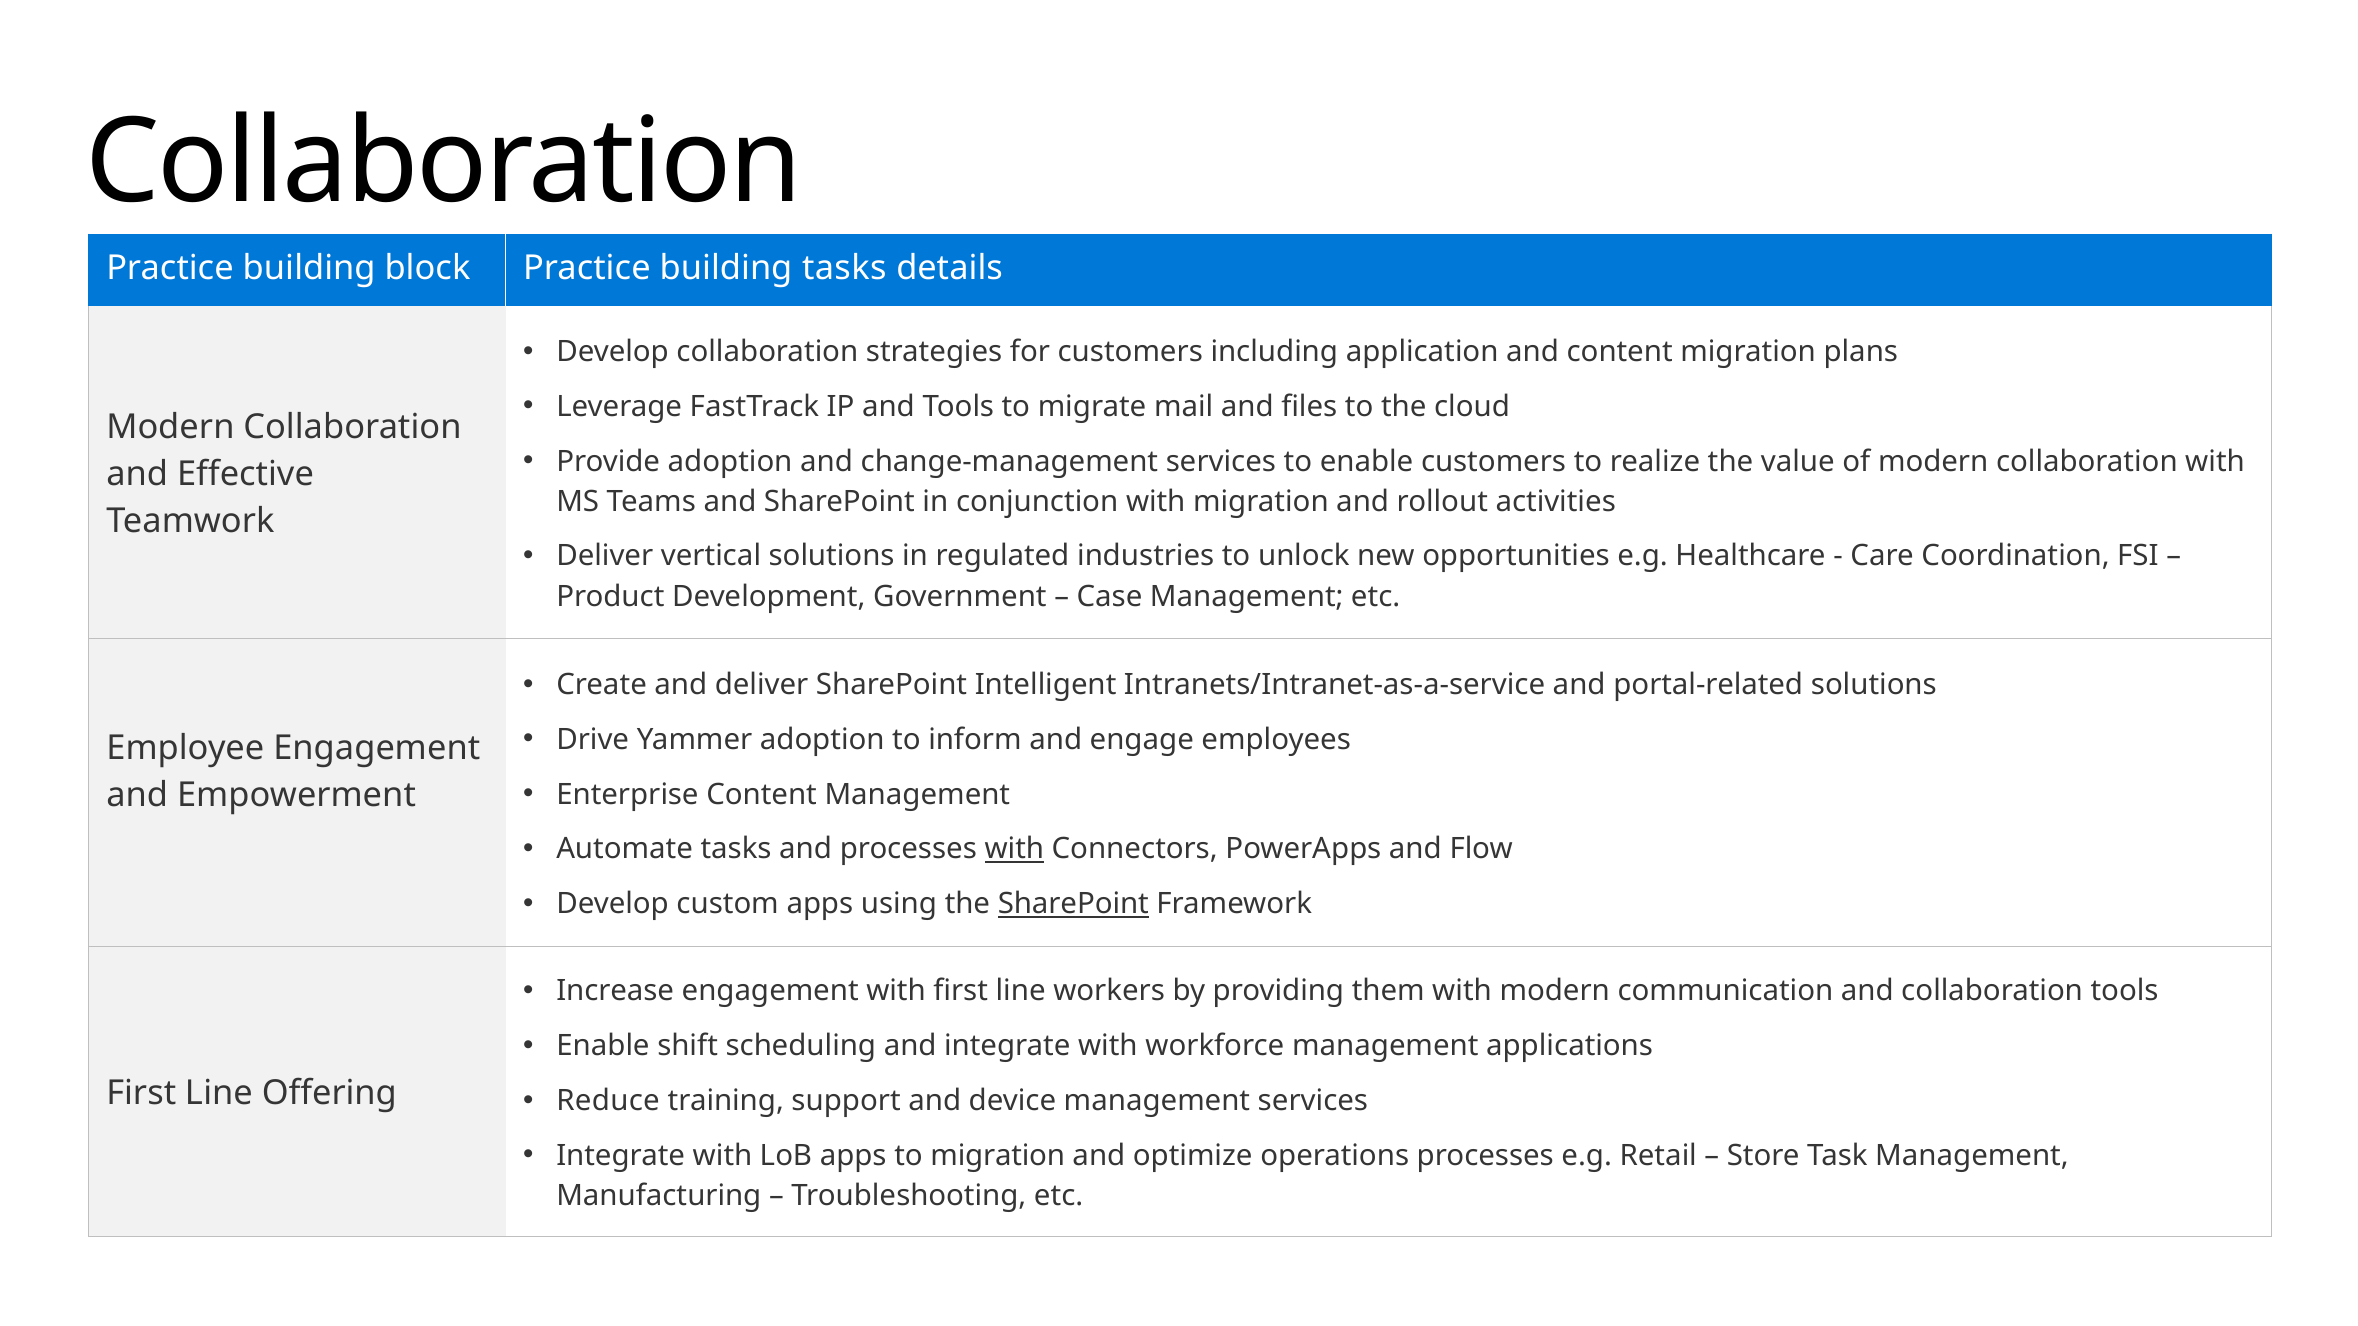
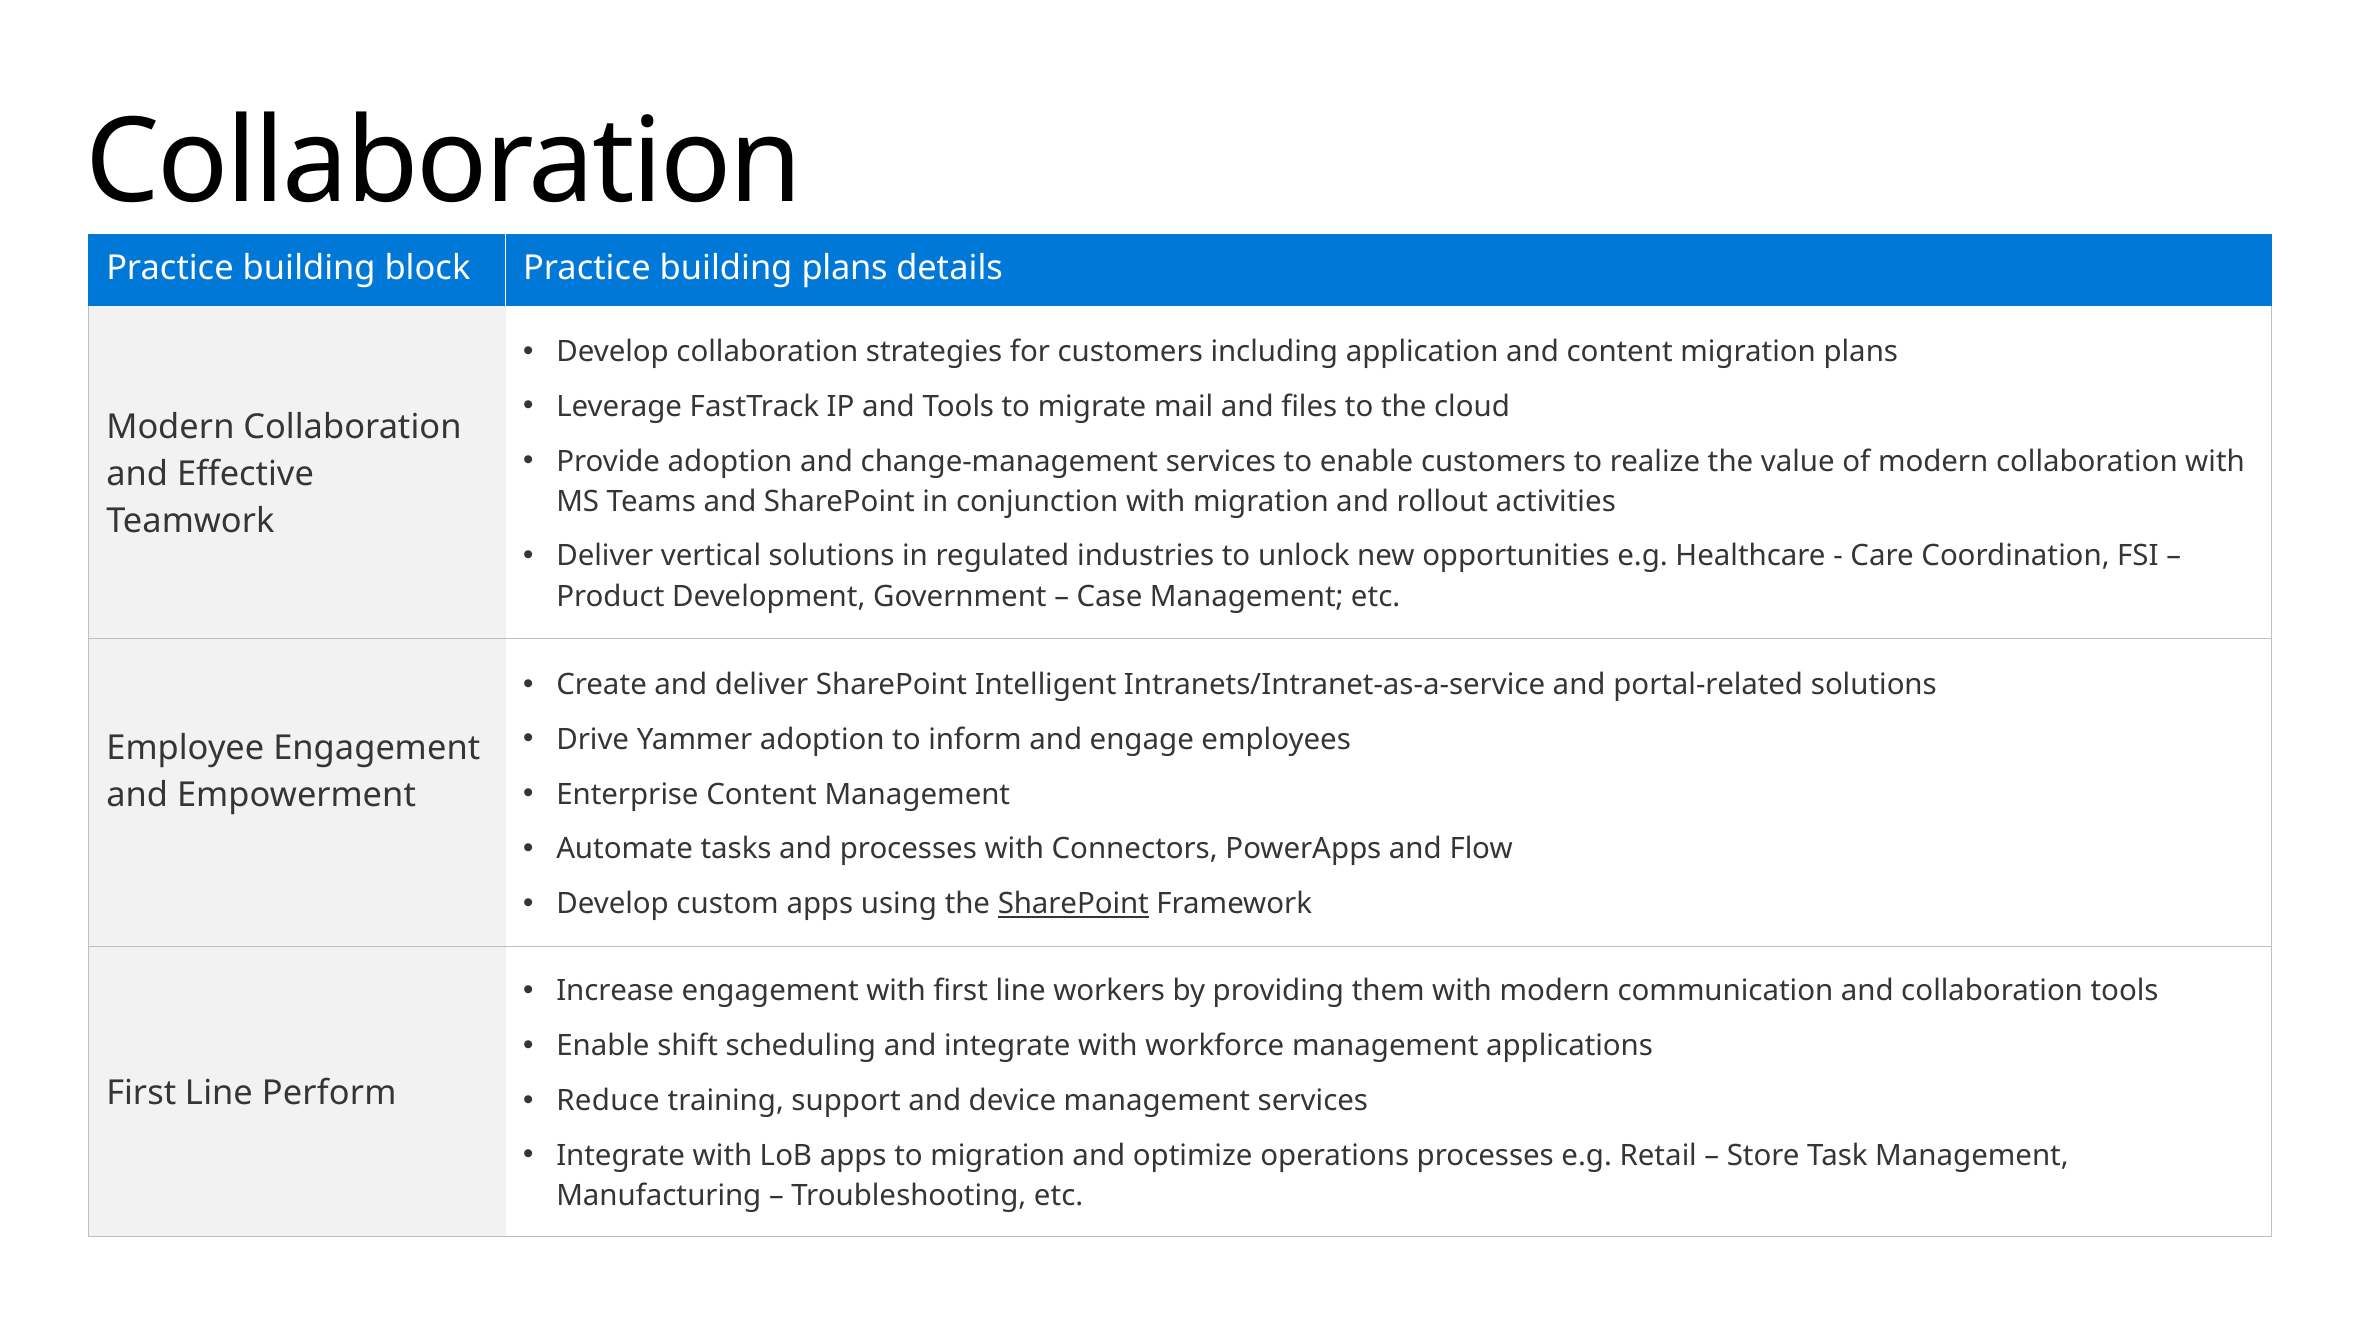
building tasks: tasks -> plans (845, 269)
with underline: present -> none (1014, 849)
Offering: Offering -> Perform (329, 1094)
